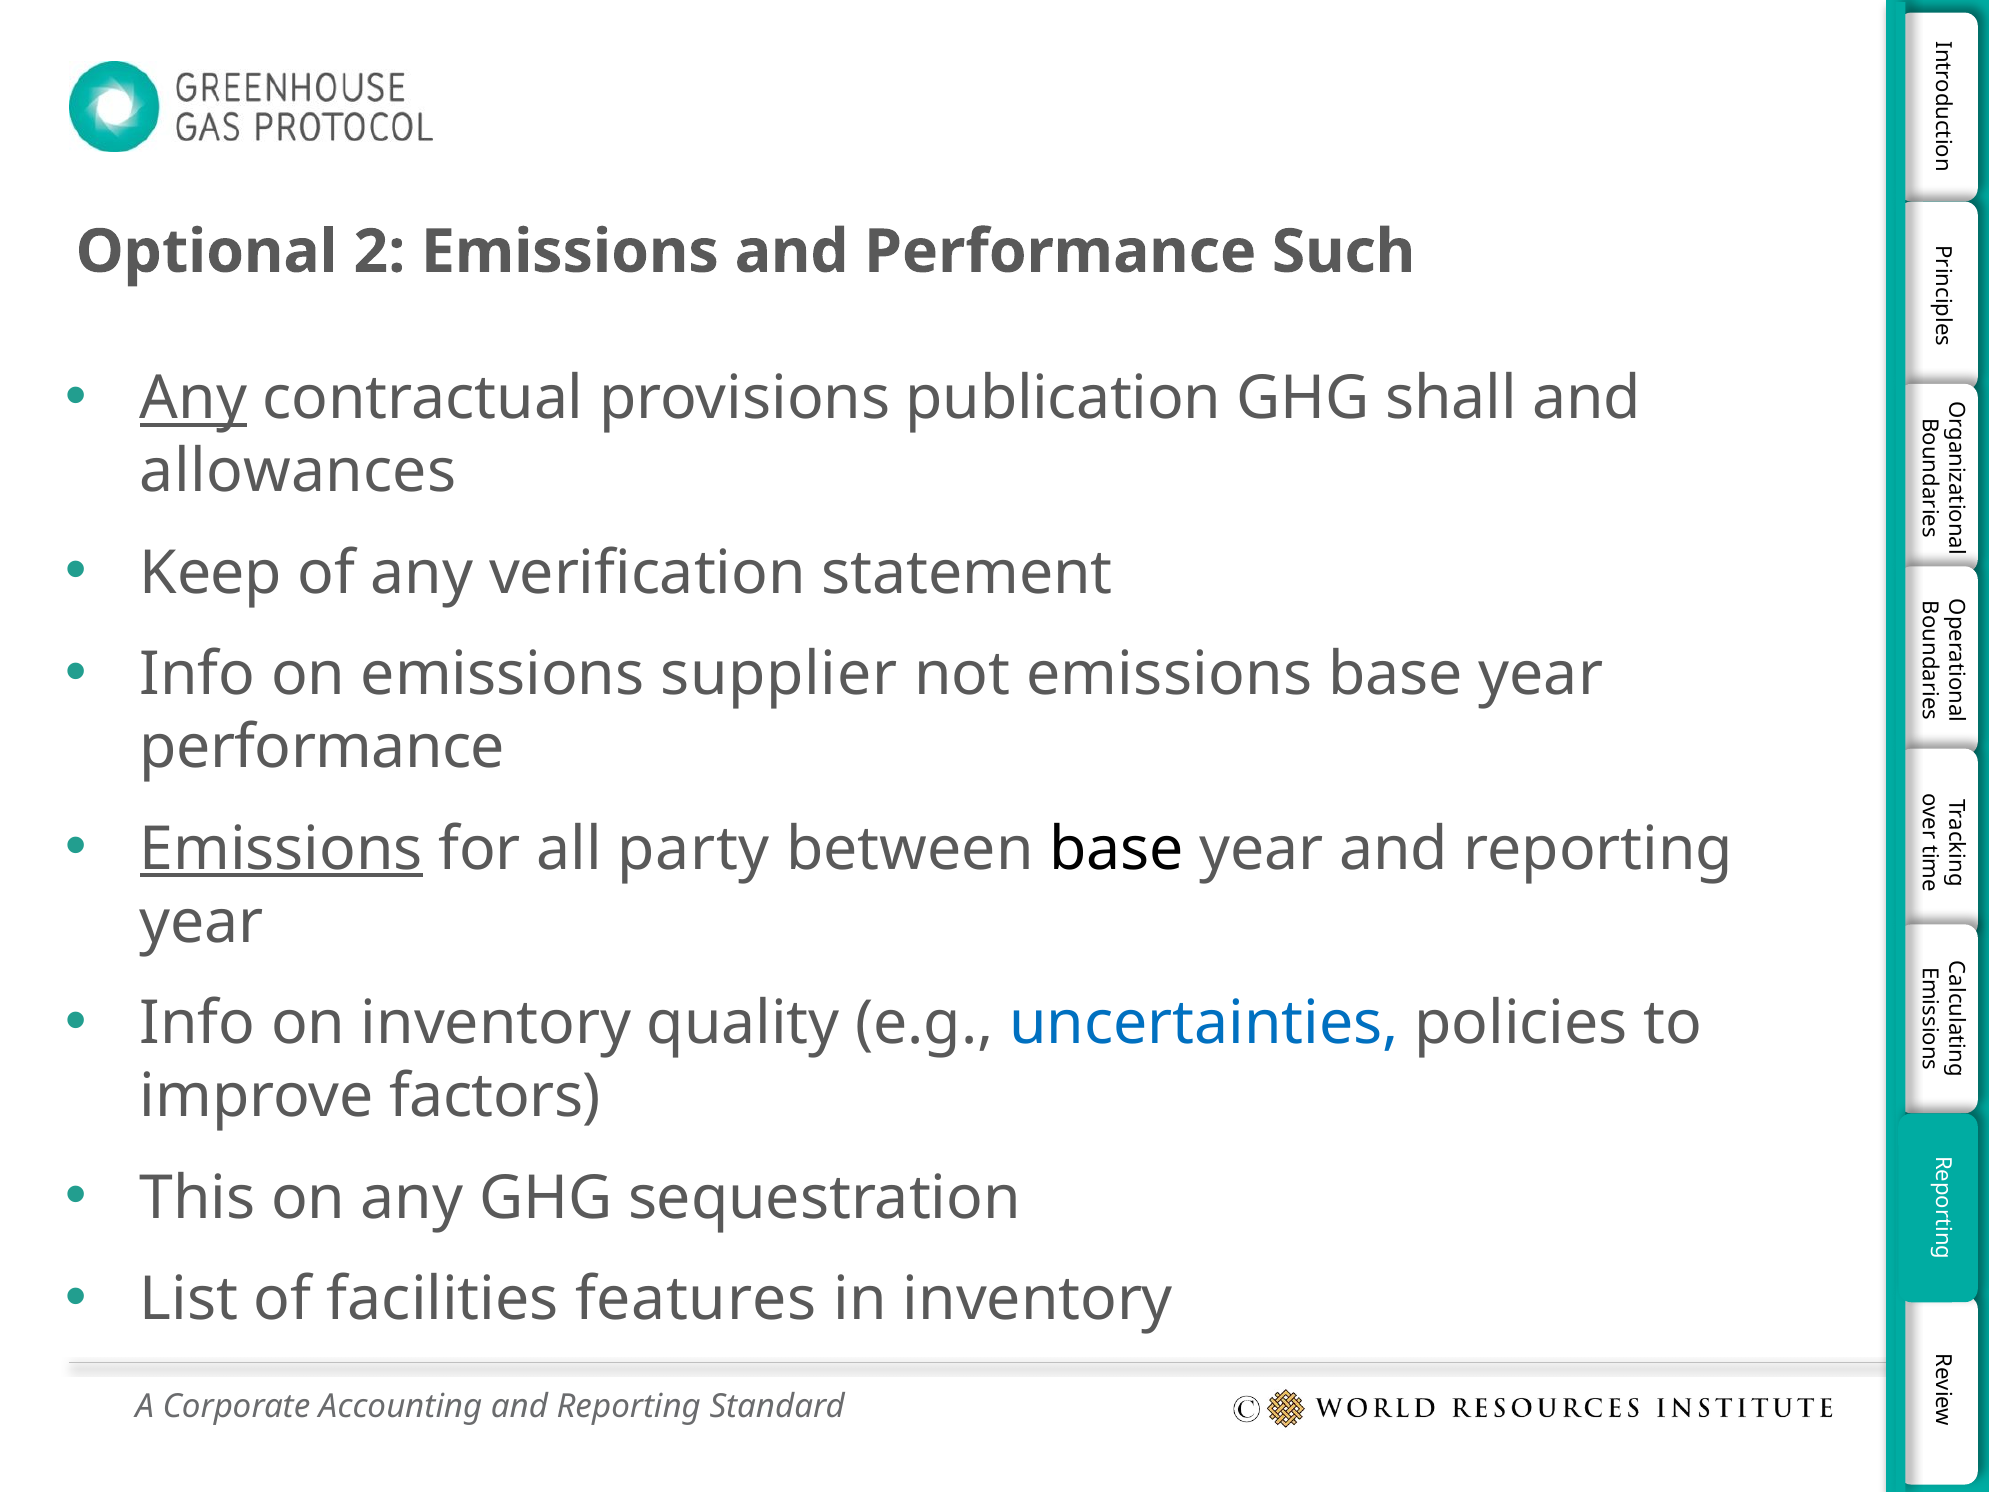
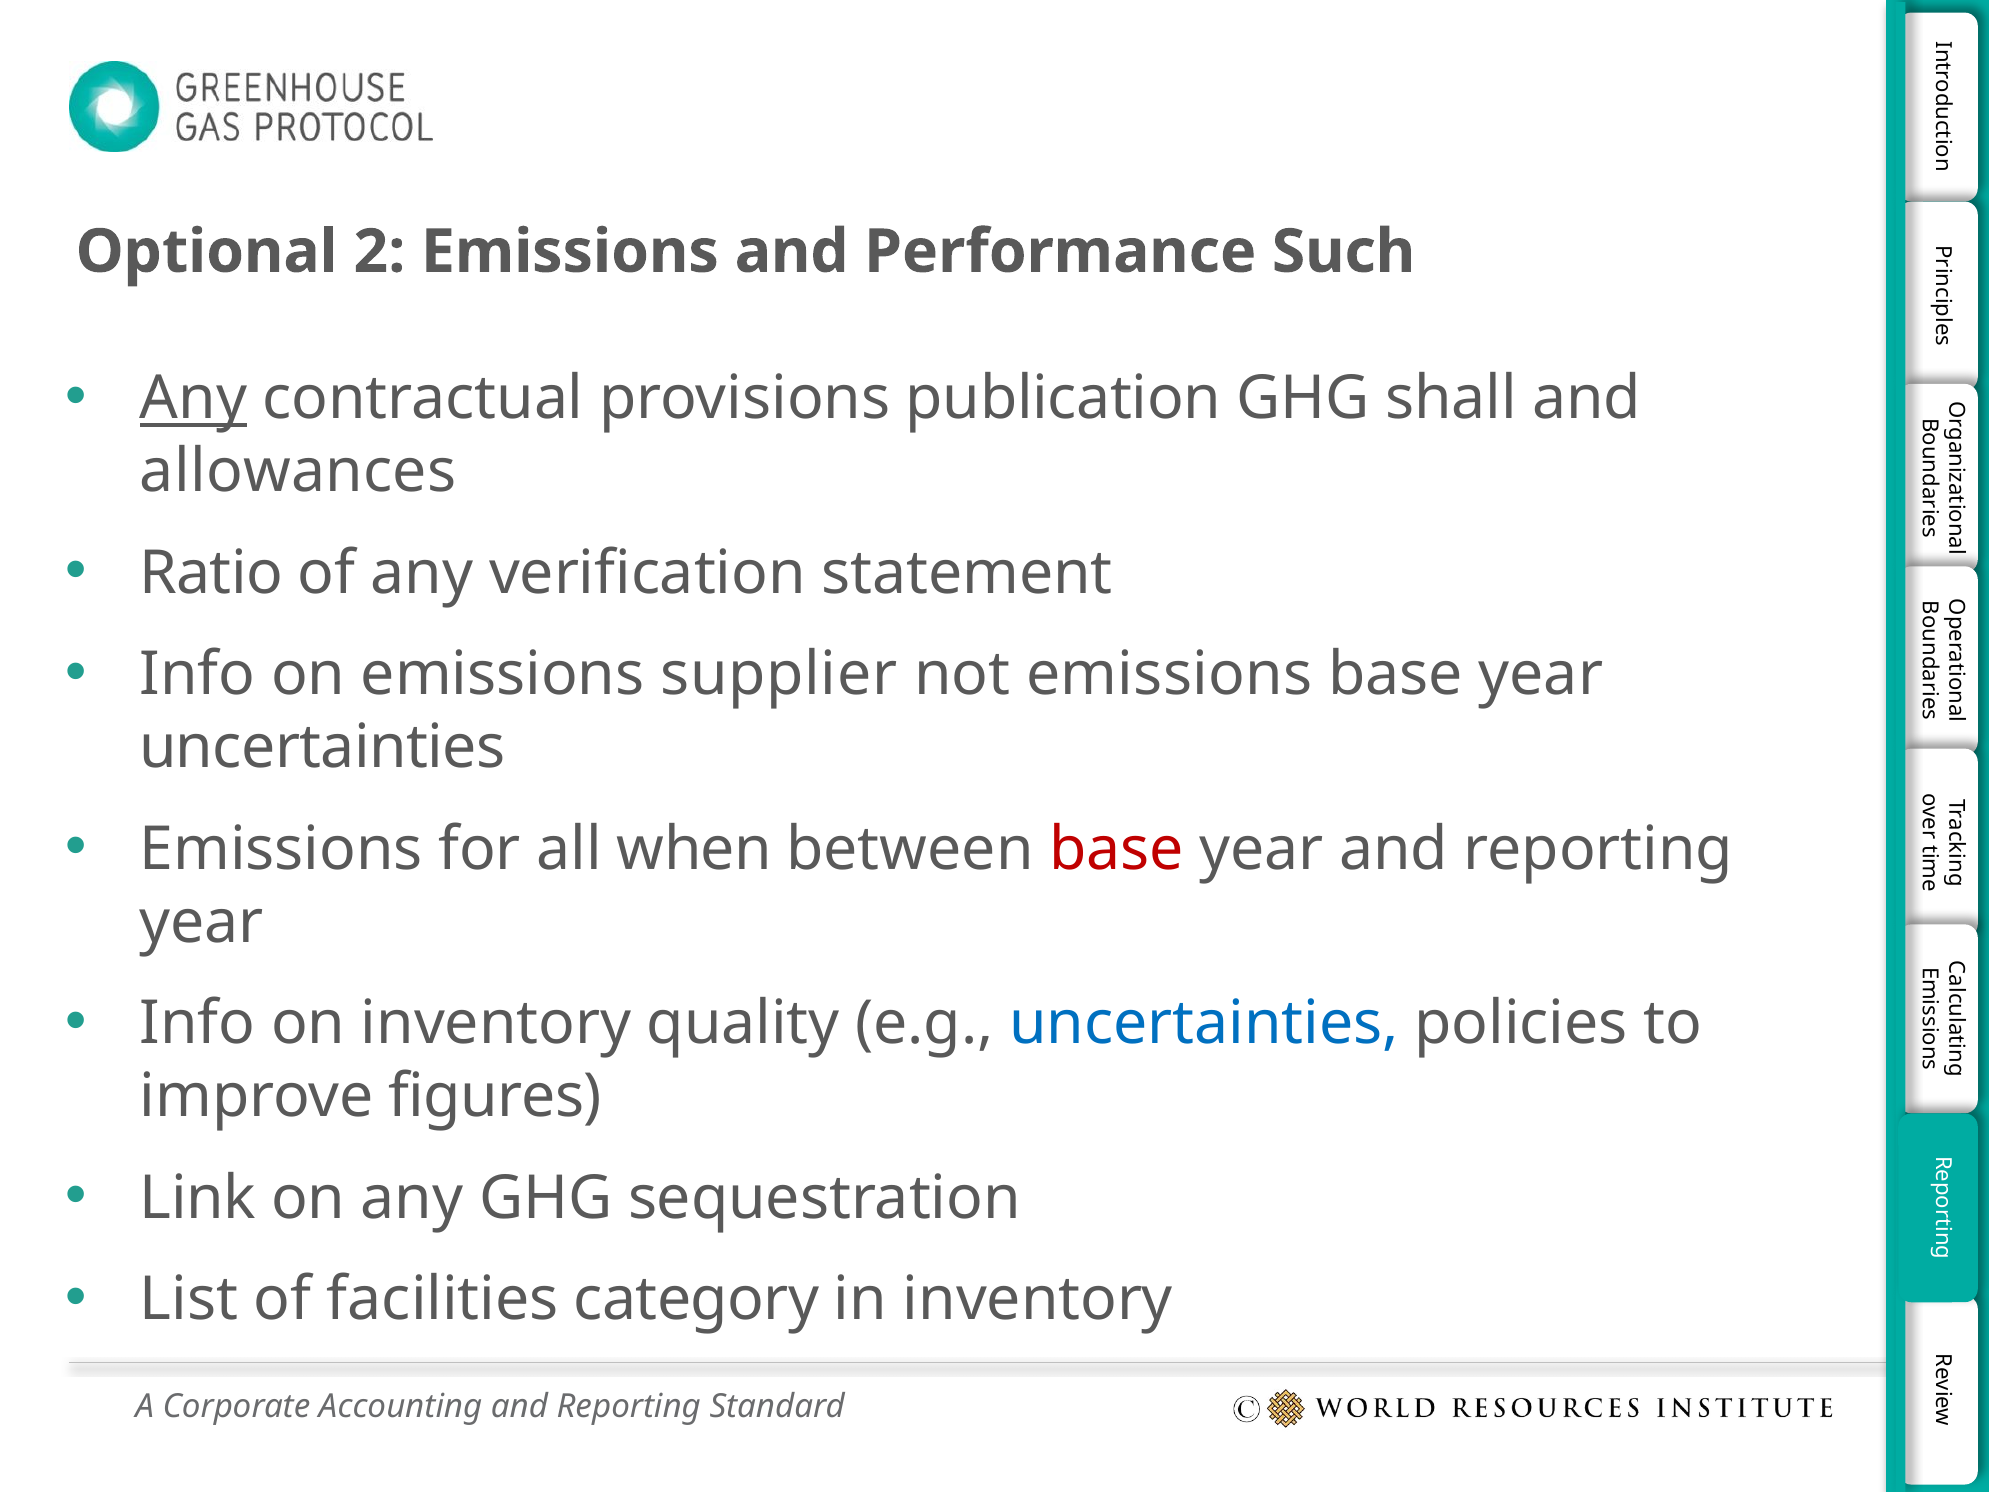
Keep: Keep -> Ratio (211, 573)
performance: performance -> uncertainties (322, 747)
Emissions underline: present -> none (281, 849)
party: party -> when (695, 849)
base colour: black -> red (1116, 849)
factors: factors -> figures (495, 1096)
This: This -> Link (198, 1198)
features: features -> category (697, 1299)
